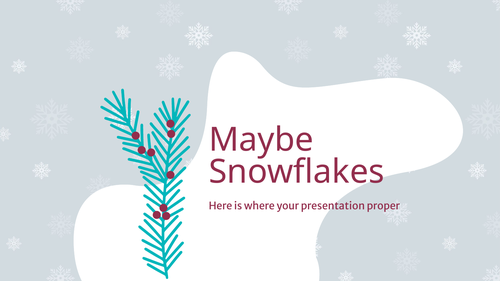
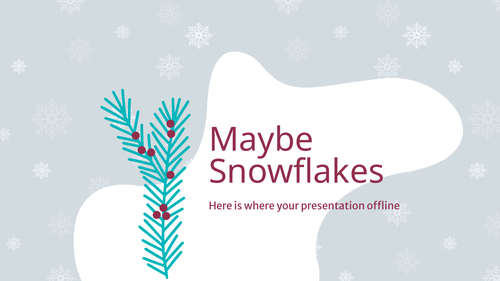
proper: proper -> offline (383, 206)
